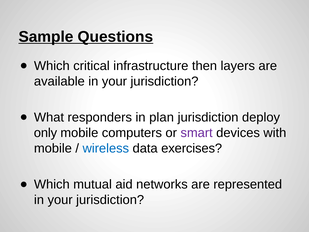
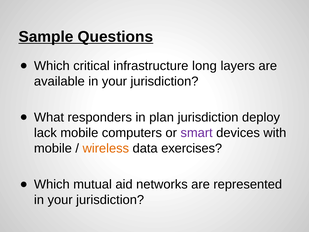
then: then -> long (204, 66)
only: only -> lack (45, 133)
wireless colour: blue -> orange (106, 148)
